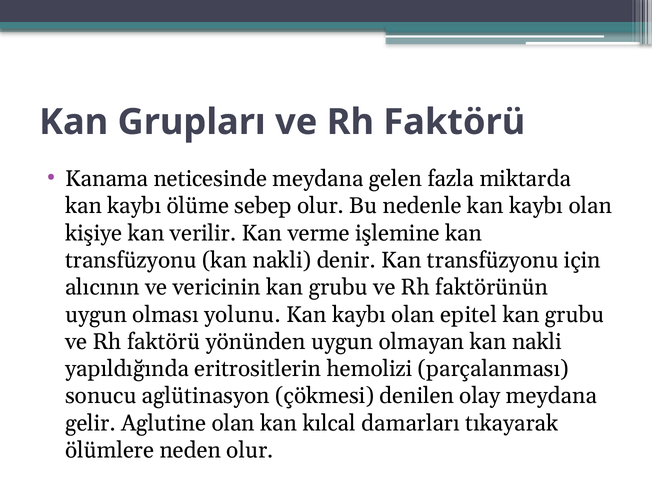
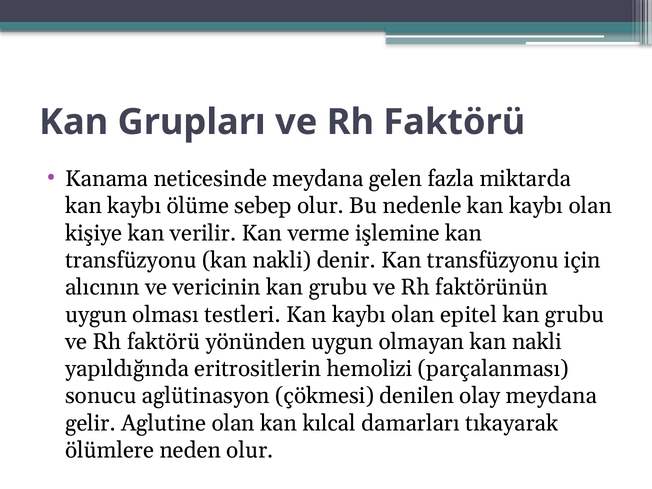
yolunu: yolunu -> testleri (242, 315)
